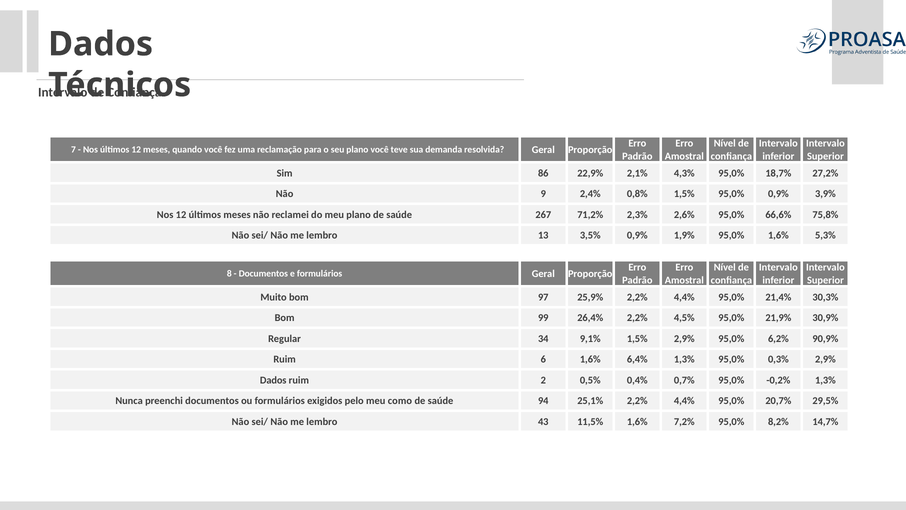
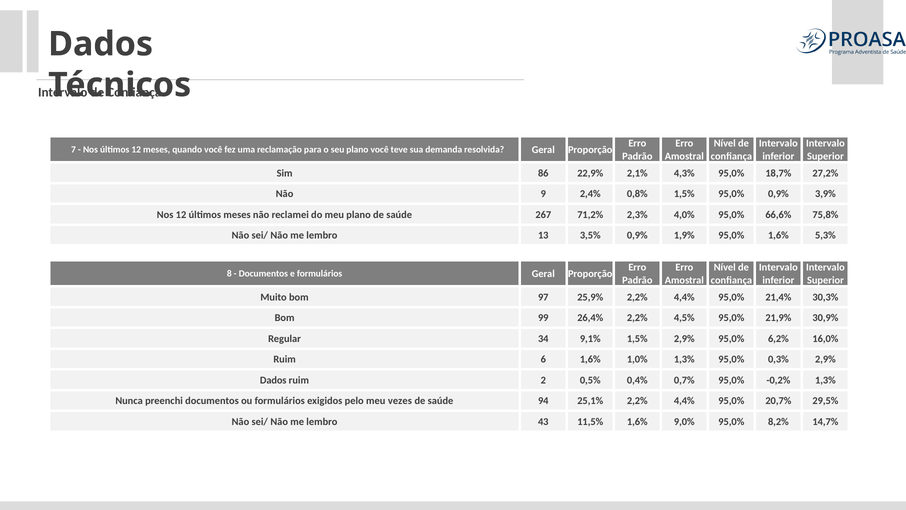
2,6%: 2,6% -> 4,0% (684, 215)
90,9%: 90,9% -> 16,0% (825, 339)
6,4%: 6,4% -> 1,0% (637, 359)
como: como -> vezes (400, 401)
7,2%: 7,2% -> 9,0% (684, 421)
